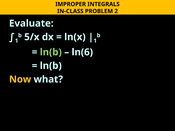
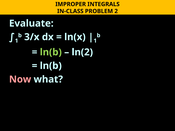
5/x: 5/x -> 3/x (32, 37)
ln(6: ln(6 -> ln(2 (82, 52)
Now colour: yellow -> pink (20, 79)
